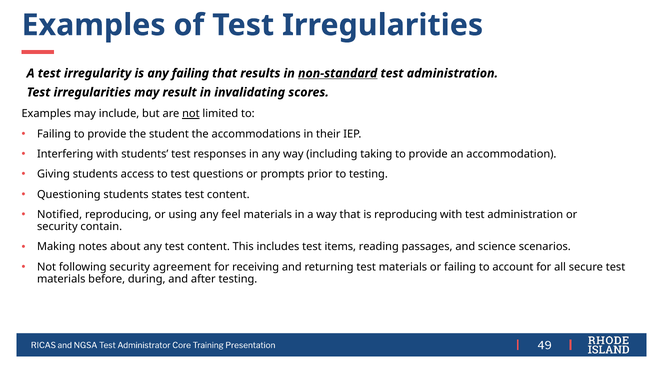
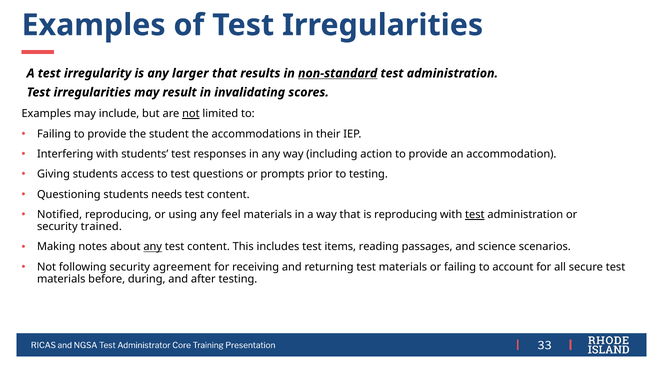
any failing: failing -> larger (190, 73)
taking: taking -> action (376, 154)
states: states -> needs (167, 194)
test underline: none -> present (475, 215)
contain: contain -> trained (101, 227)
any underline: none -> present (153, 247)
49: 49 -> 33 (545, 345)
